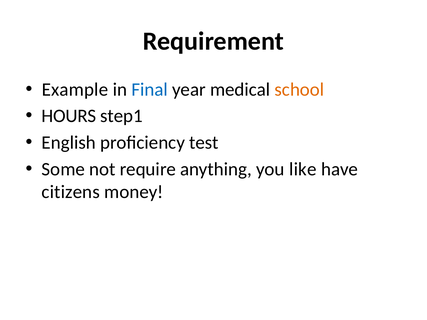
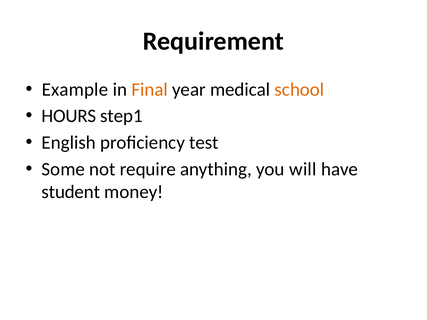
Final colour: blue -> orange (150, 90)
like: like -> will (303, 169)
citizens: citizens -> student (71, 192)
